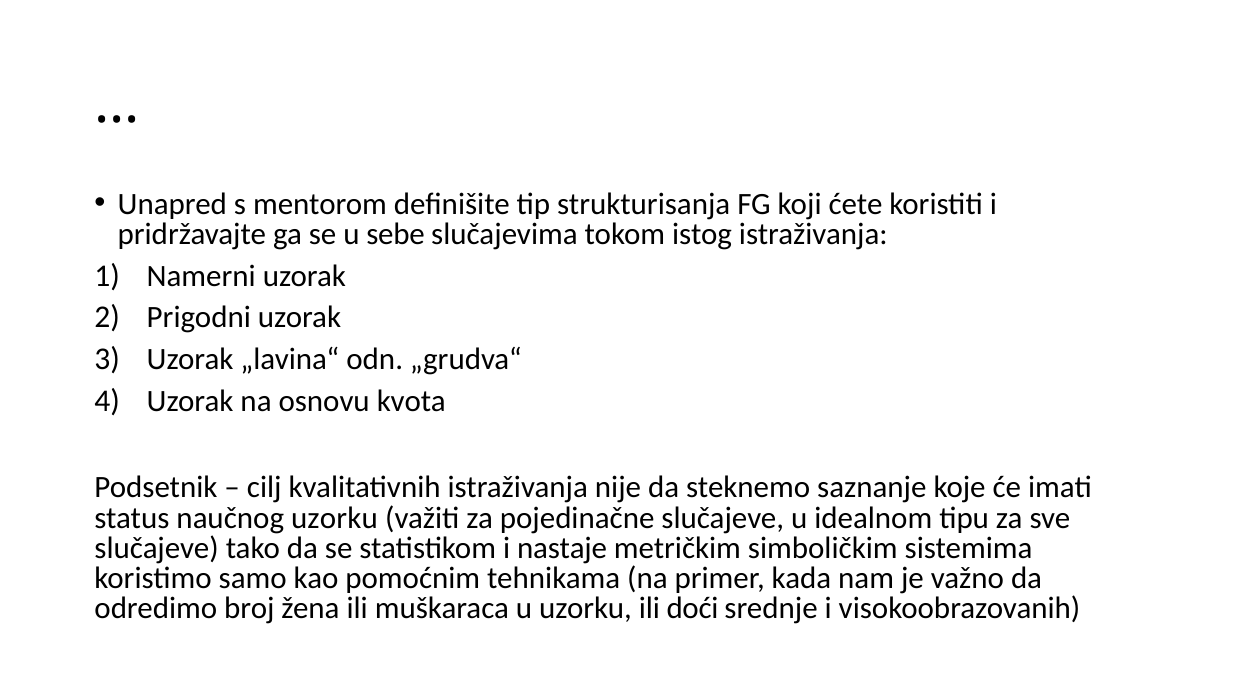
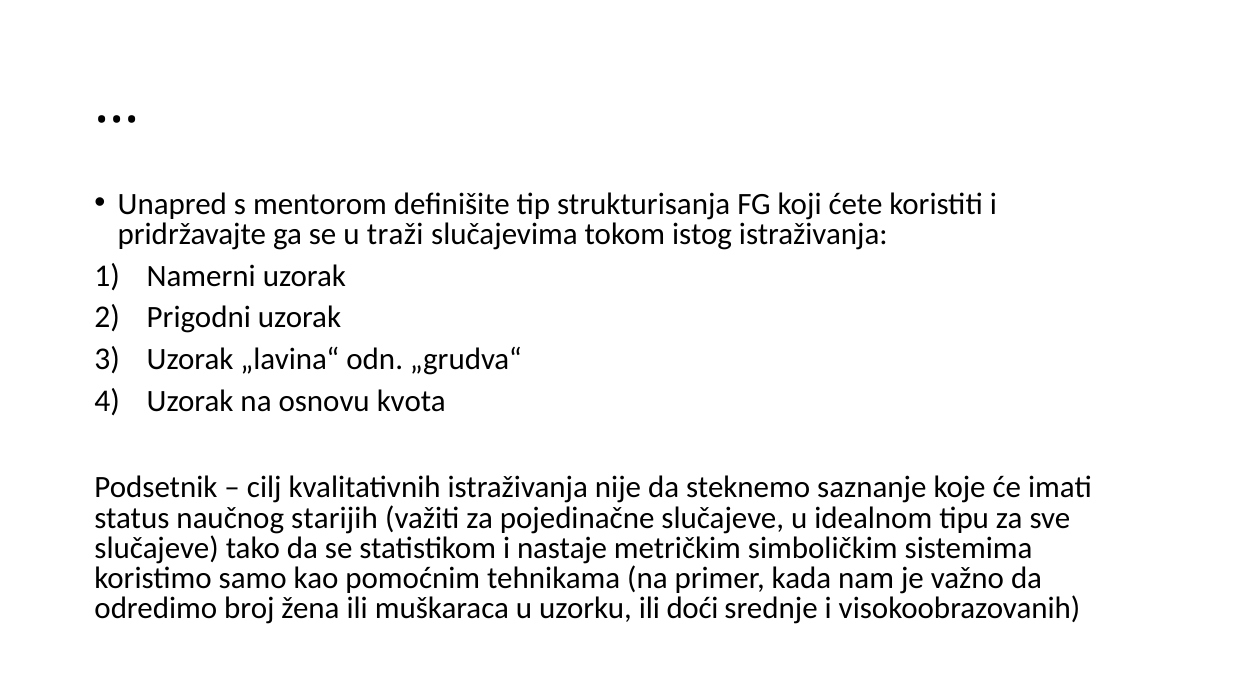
sebe: sebe -> traži (395, 234)
naučnog uzorku: uzorku -> starijih (334, 518)
